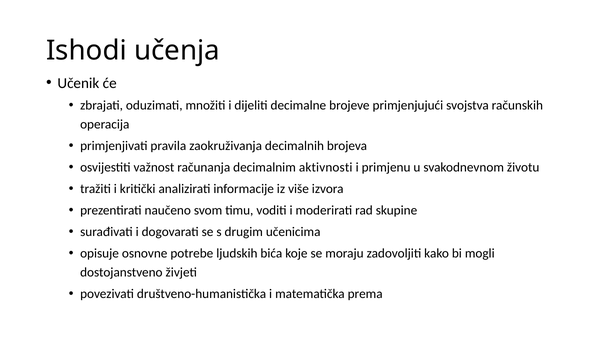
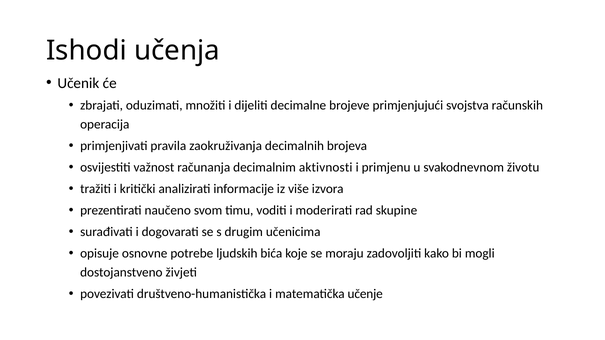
prema: prema -> učenje (365, 294)
